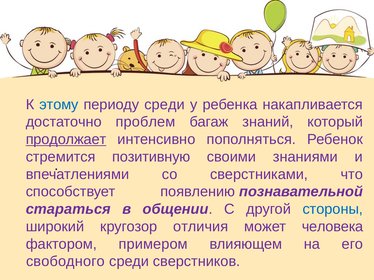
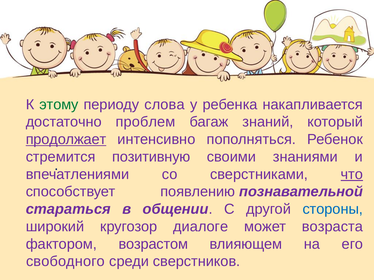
этому colour: blue -> green (59, 105)
периоду среди: среди -> слова (165, 105)
что underline: none -> present (352, 175)
отличия: отличия -> диалоге (201, 227)
человека: человека -> возраста (332, 227)
примером: примером -> возрастом (153, 244)
